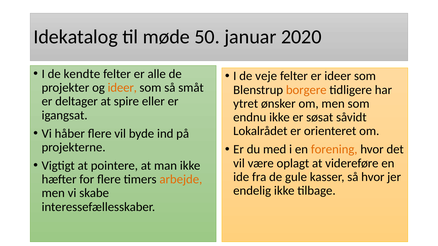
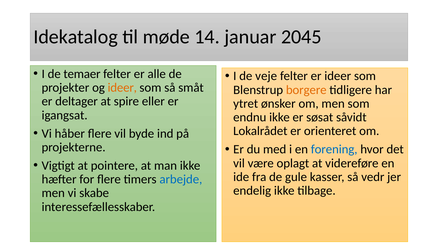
50: 50 -> 14 (207, 37)
2020: 2020 -> 2045 (301, 37)
kendte: kendte -> temaer (82, 74)
forening colour: orange -> blue (334, 150)
så hvor: hvor -> vedr (373, 177)
arbejde colour: orange -> blue (181, 180)
